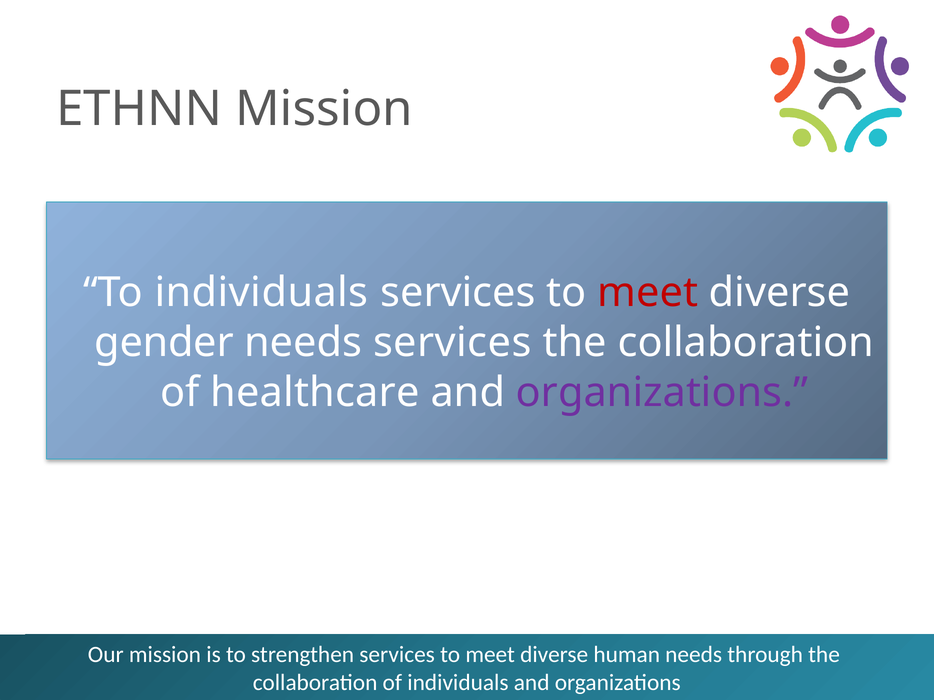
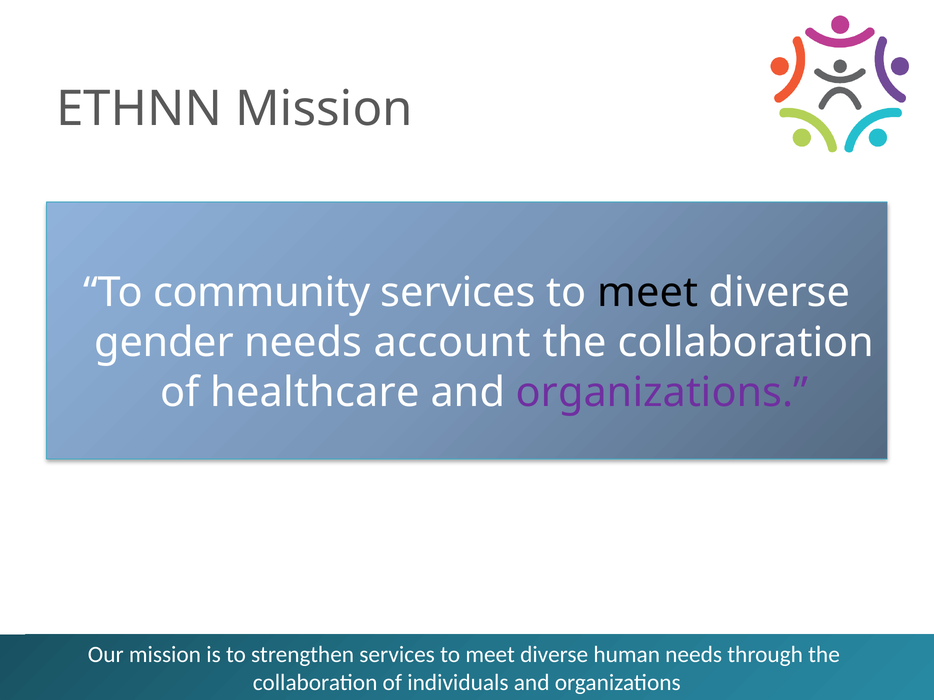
To individuals: individuals -> community (262, 293)
meet colour: red -> black (648, 293)
needs services: services -> account (452, 343)
